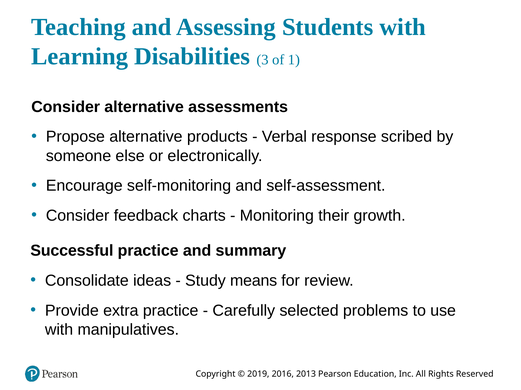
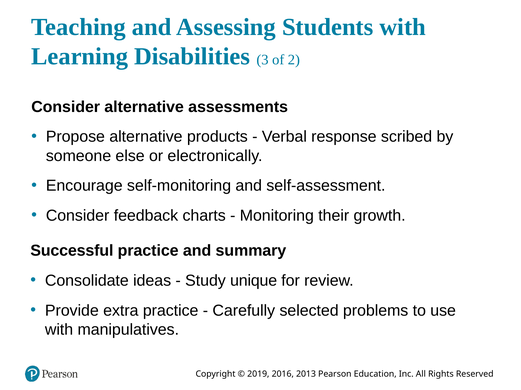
1: 1 -> 2 (294, 60)
means: means -> unique (254, 281)
